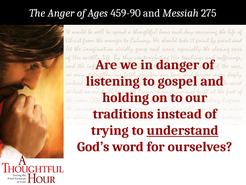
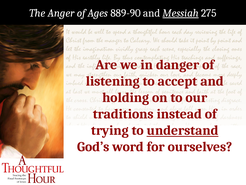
459-90: 459-90 -> 889-90 (126, 13)
Messiah underline: none -> present (181, 13)
gospel: gospel -> accept (178, 81)
